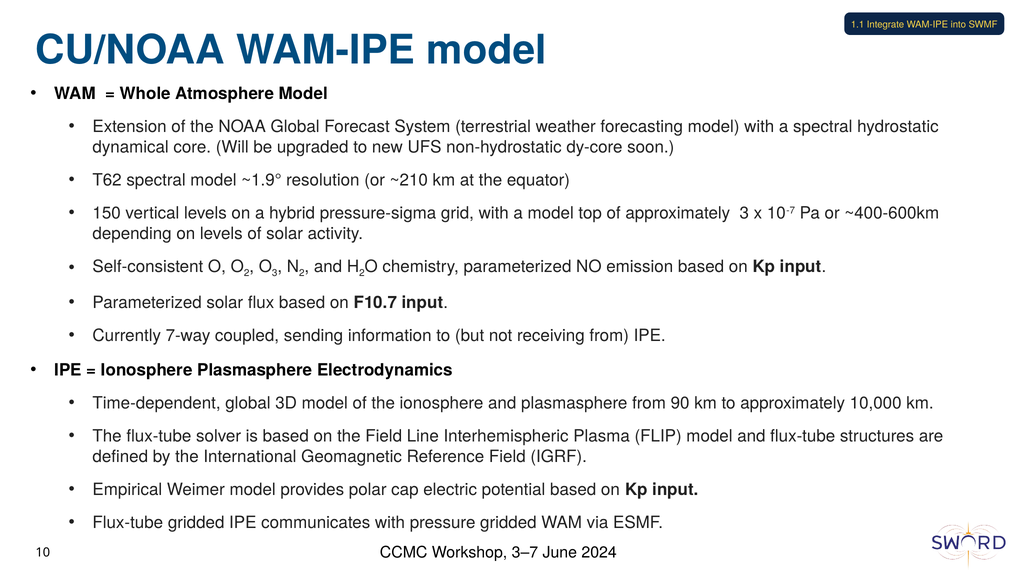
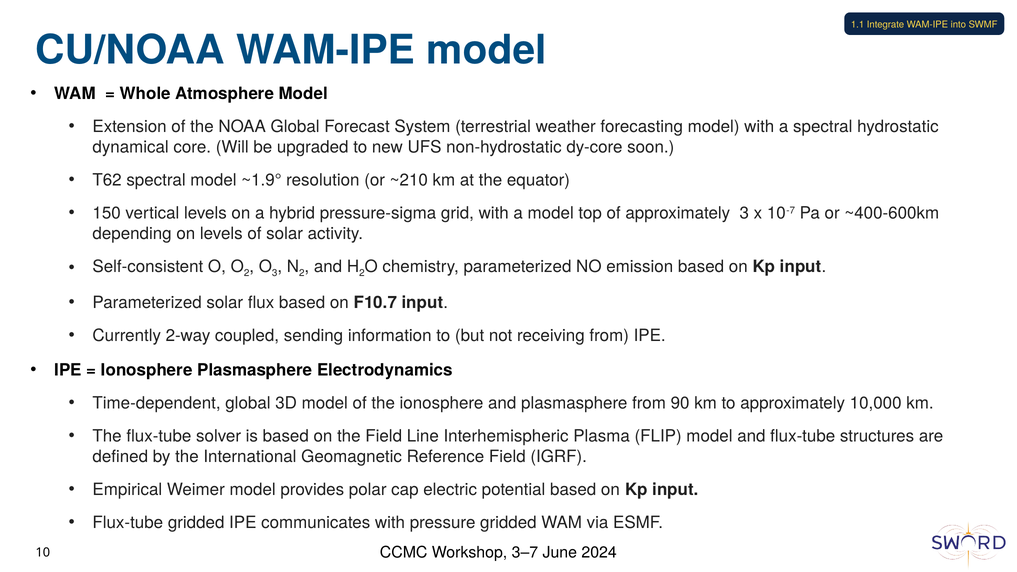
7-way: 7-way -> 2-way (188, 336)
